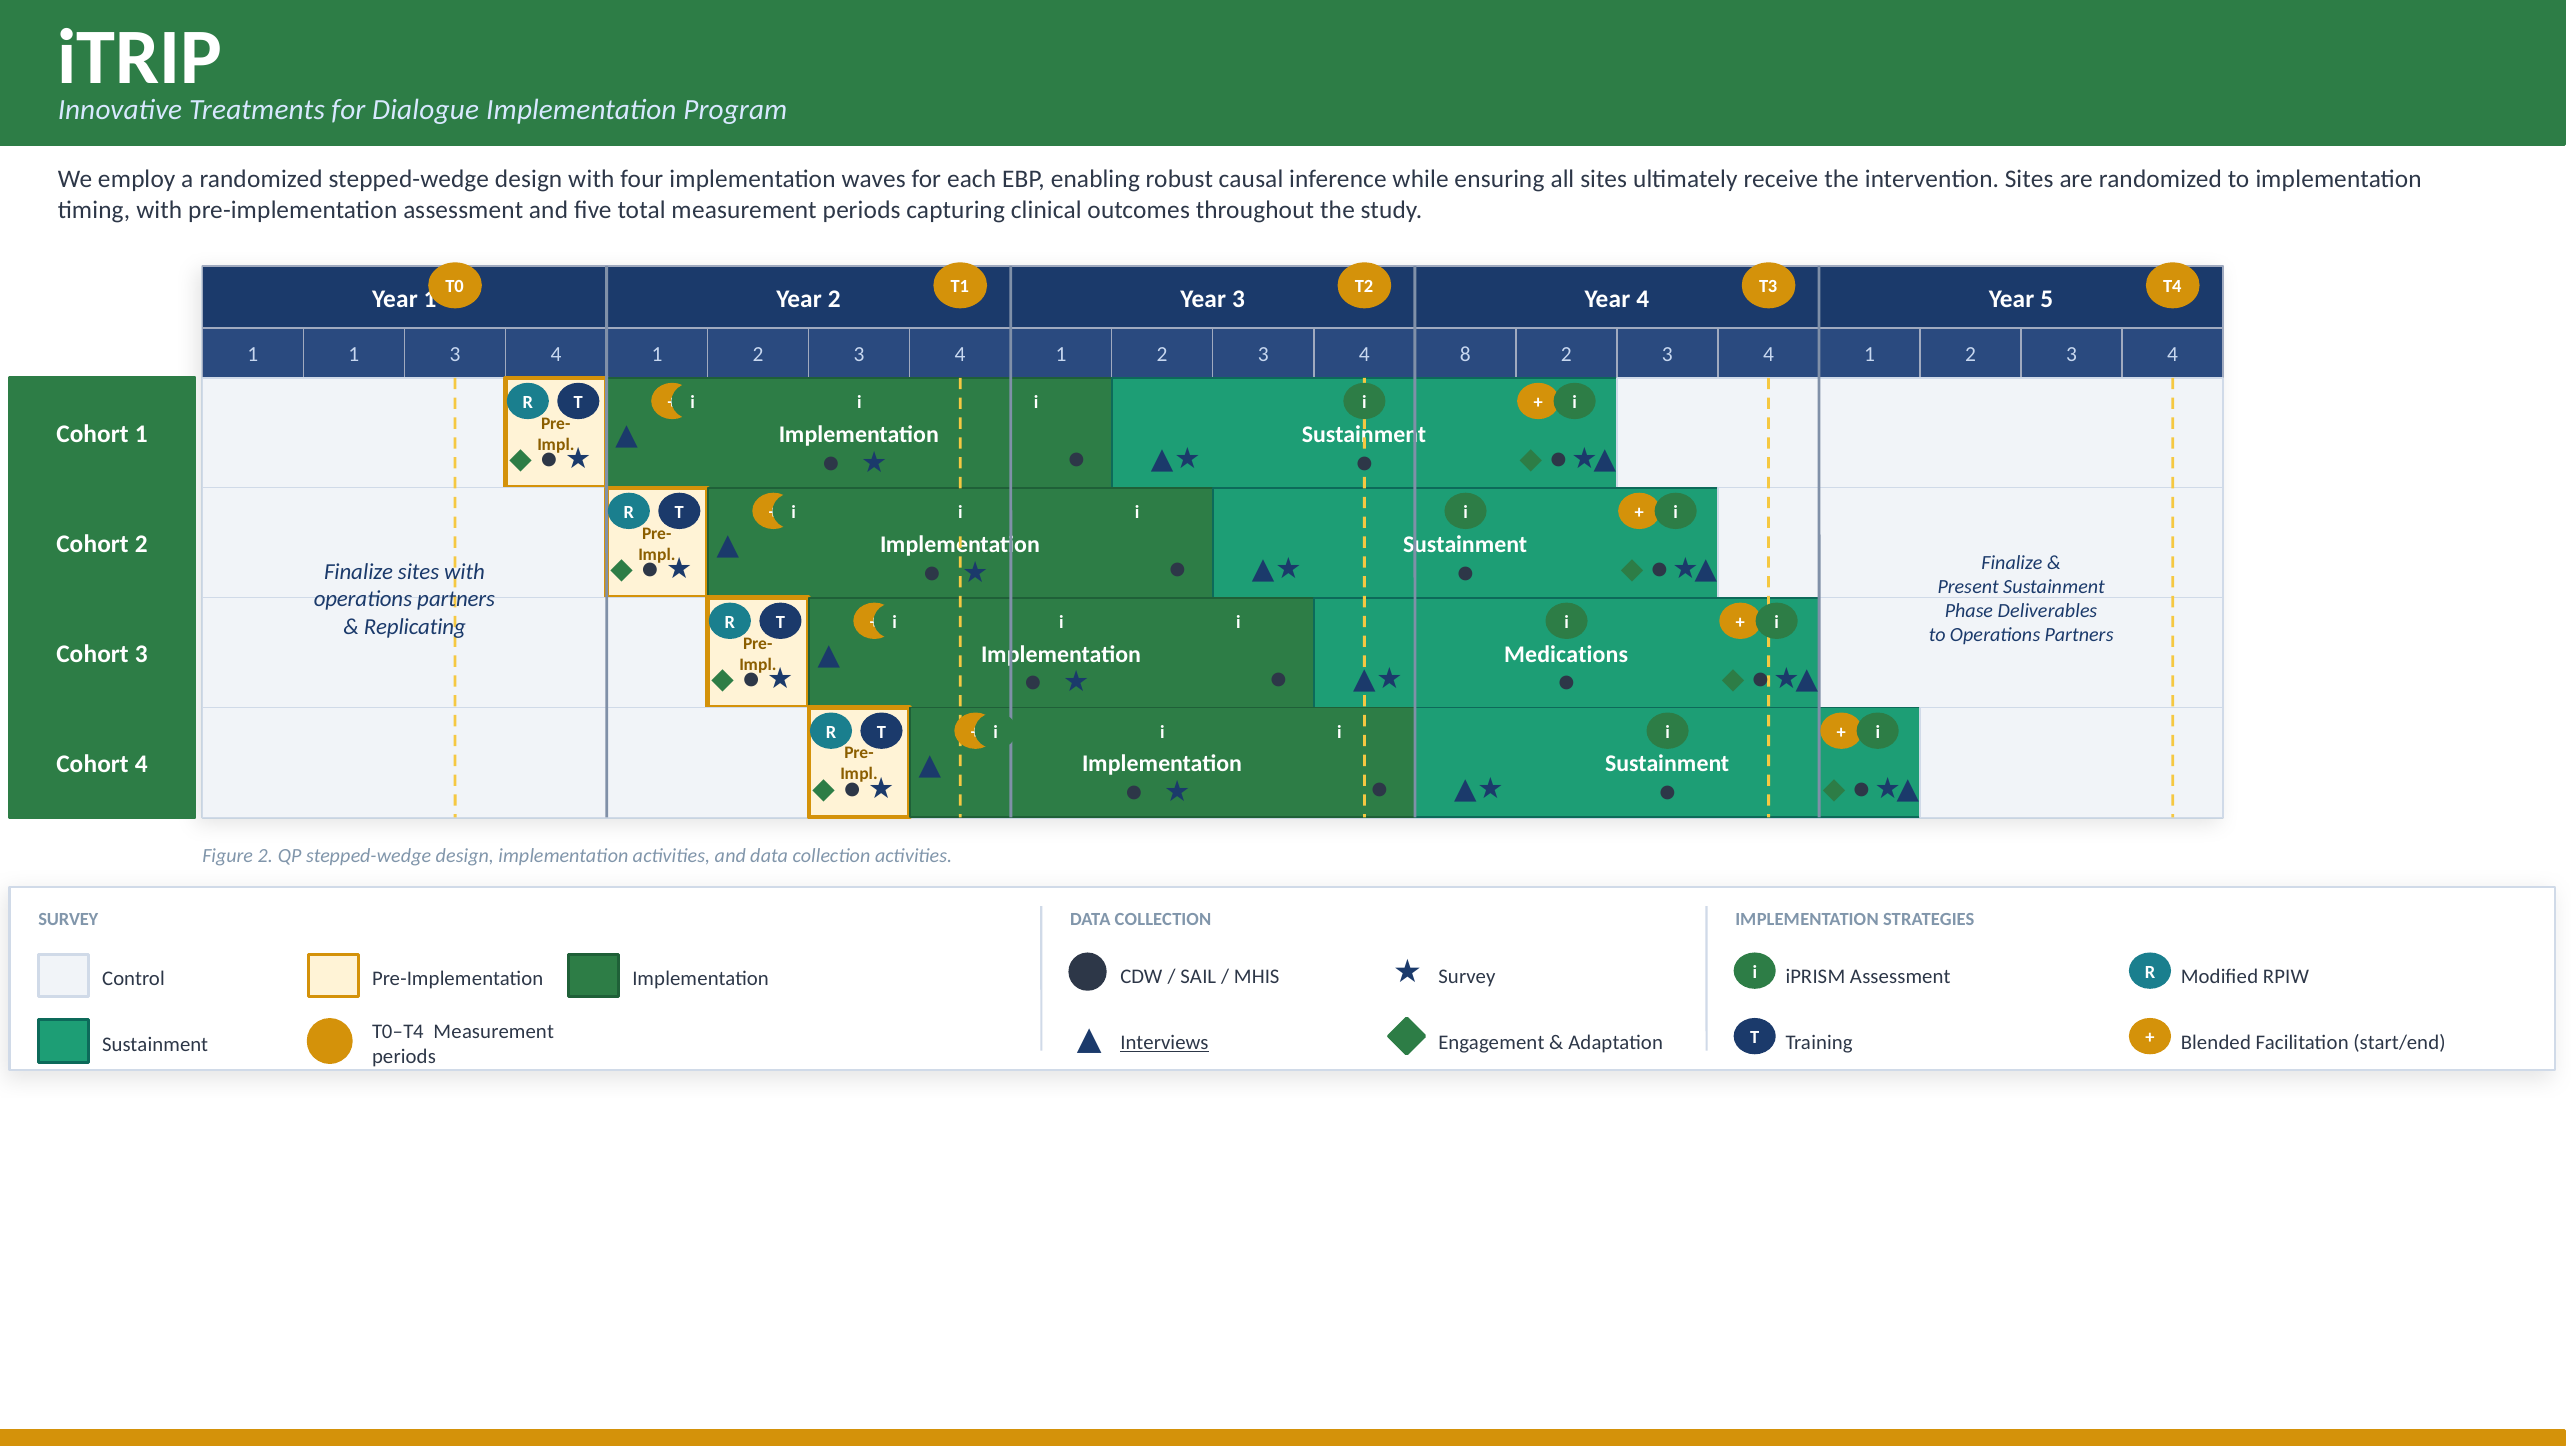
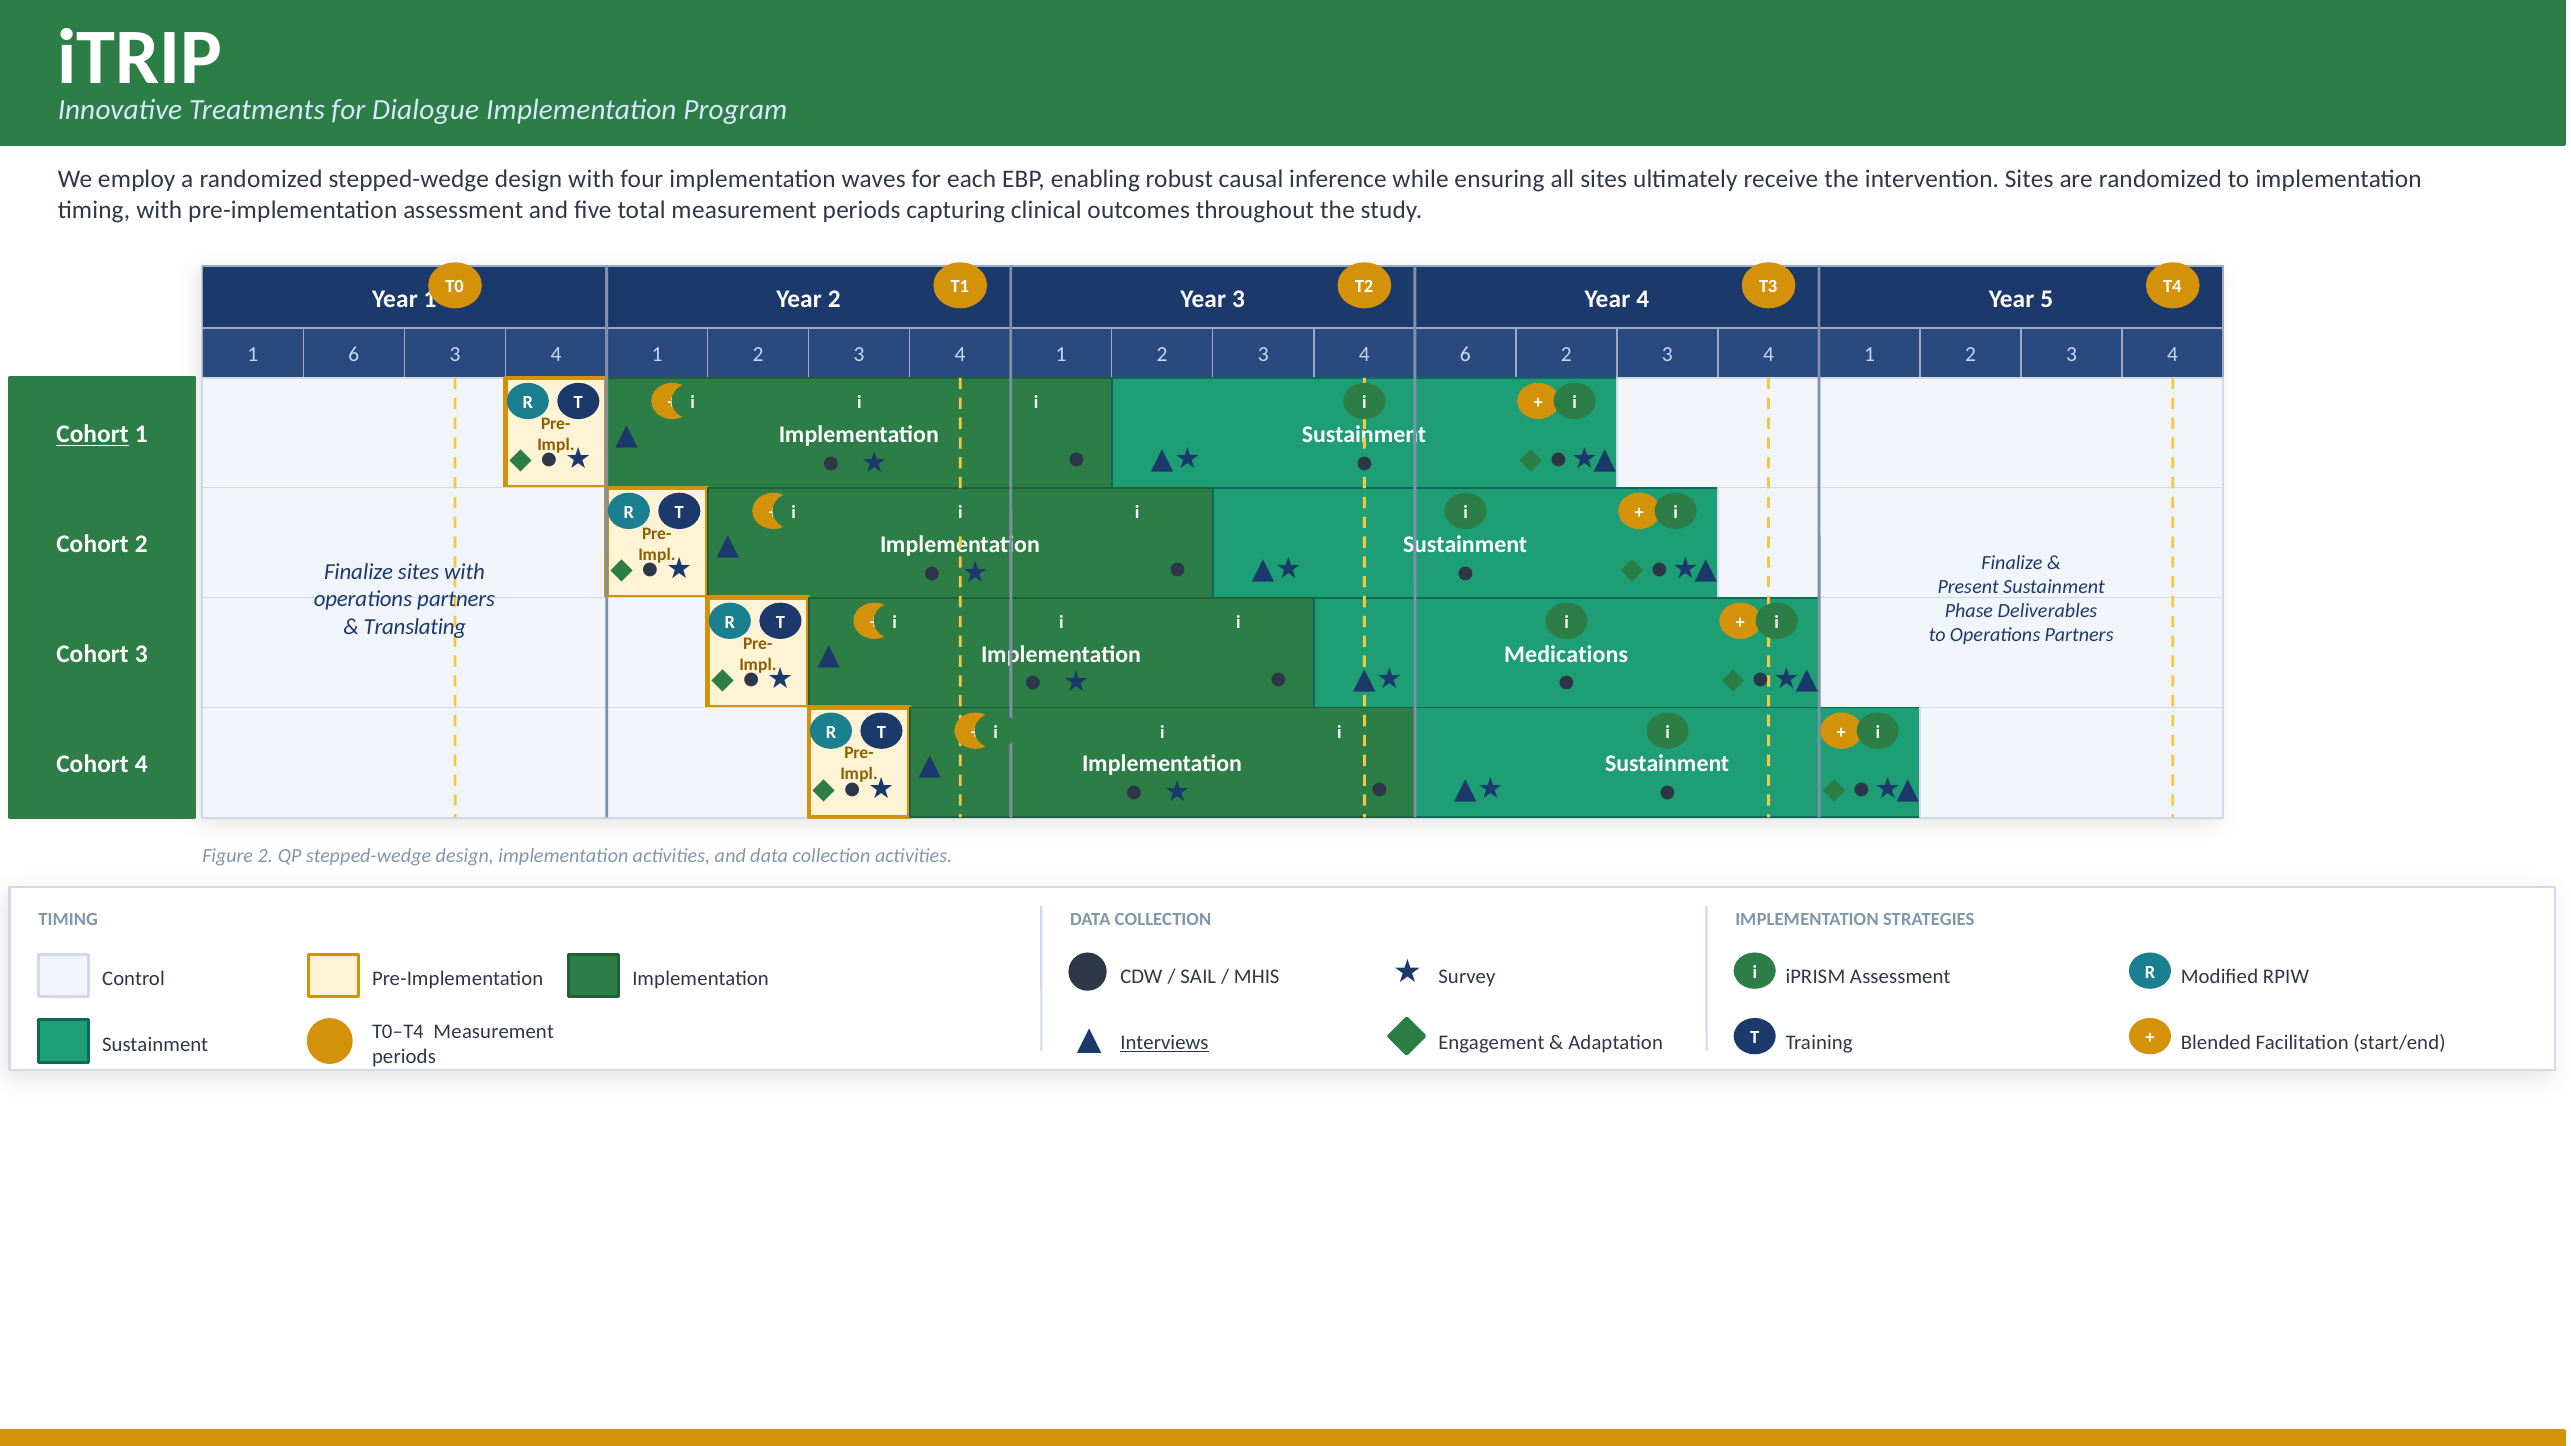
1 1: 1 -> 6 (354, 354)
4 8: 8 -> 6 (1465, 354)
Cohort underline: none -> present (92, 435)
Replicating: Replicating -> Translating (415, 627)
SURVEY: SURVEY -> TIMING (68, 919)
